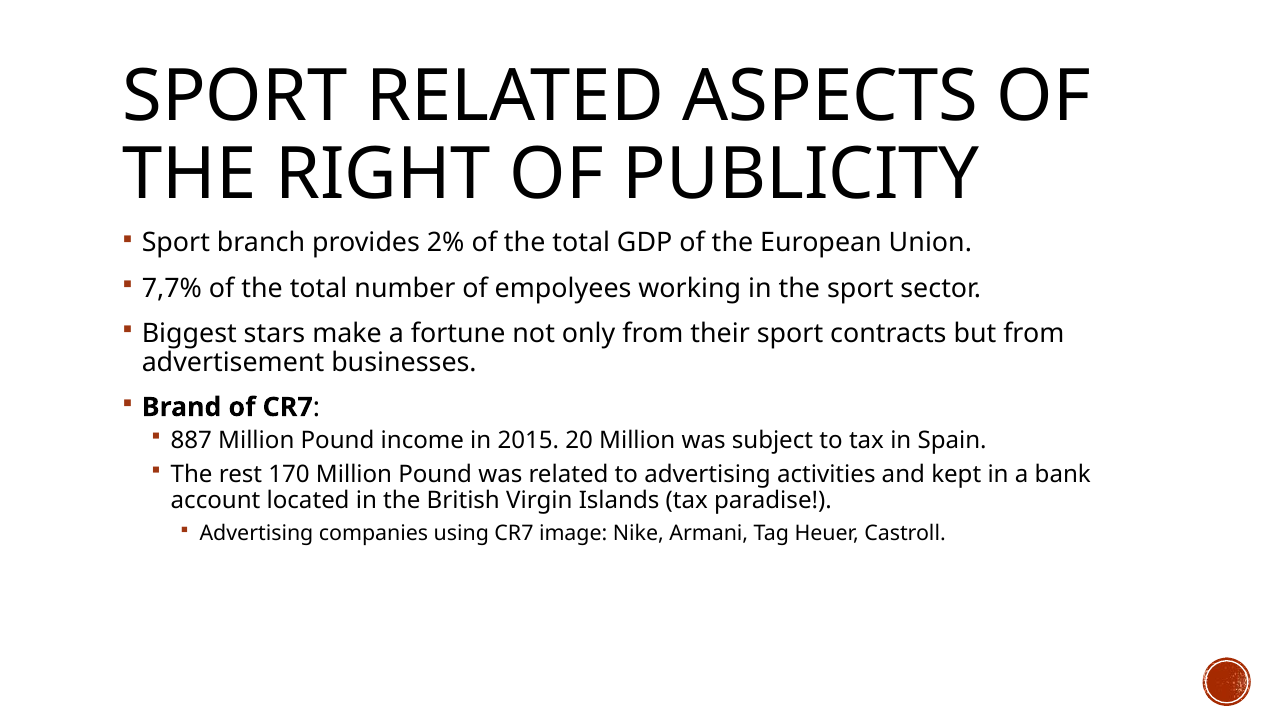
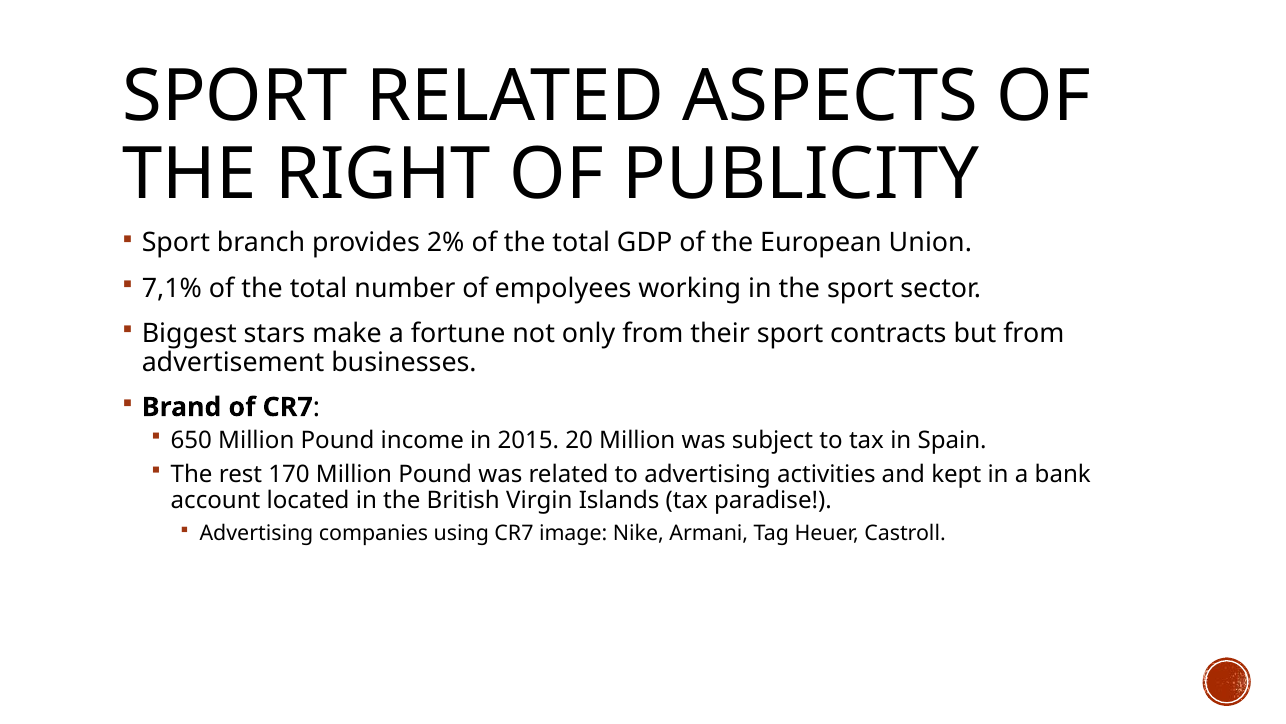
7,7%: 7,7% -> 7,1% (172, 288)
887: 887 -> 650 (191, 440)
